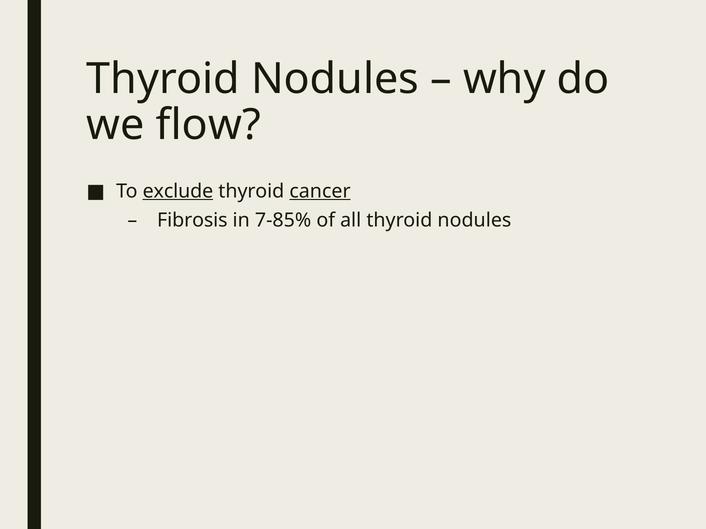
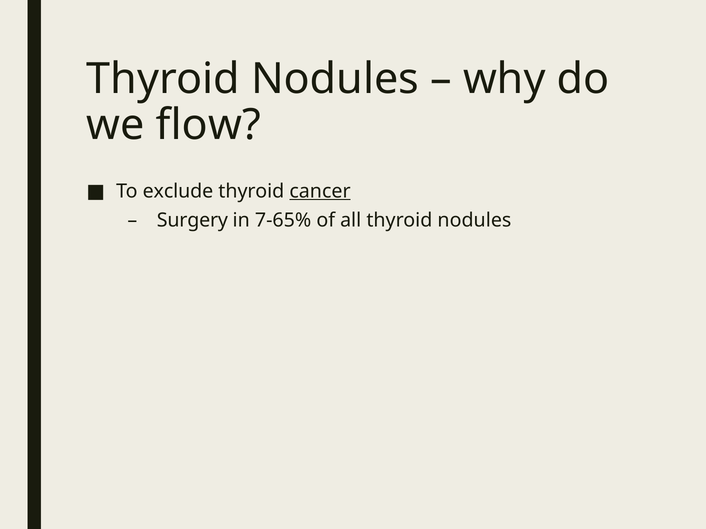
exclude underline: present -> none (178, 191)
Fibrosis: Fibrosis -> Surgery (192, 220)
7-85%: 7-85% -> 7-65% (283, 220)
